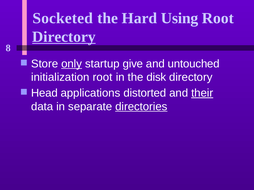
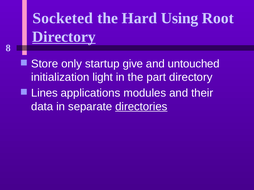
only underline: present -> none (72, 64)
initialization root: root -> light (103, 77)
disk: disk -> part (156, 77)
Head: Head -> Lines (44, 93)
distorted: distorted -> modules (145, 93)
their underline: present -> none (202, 93)
